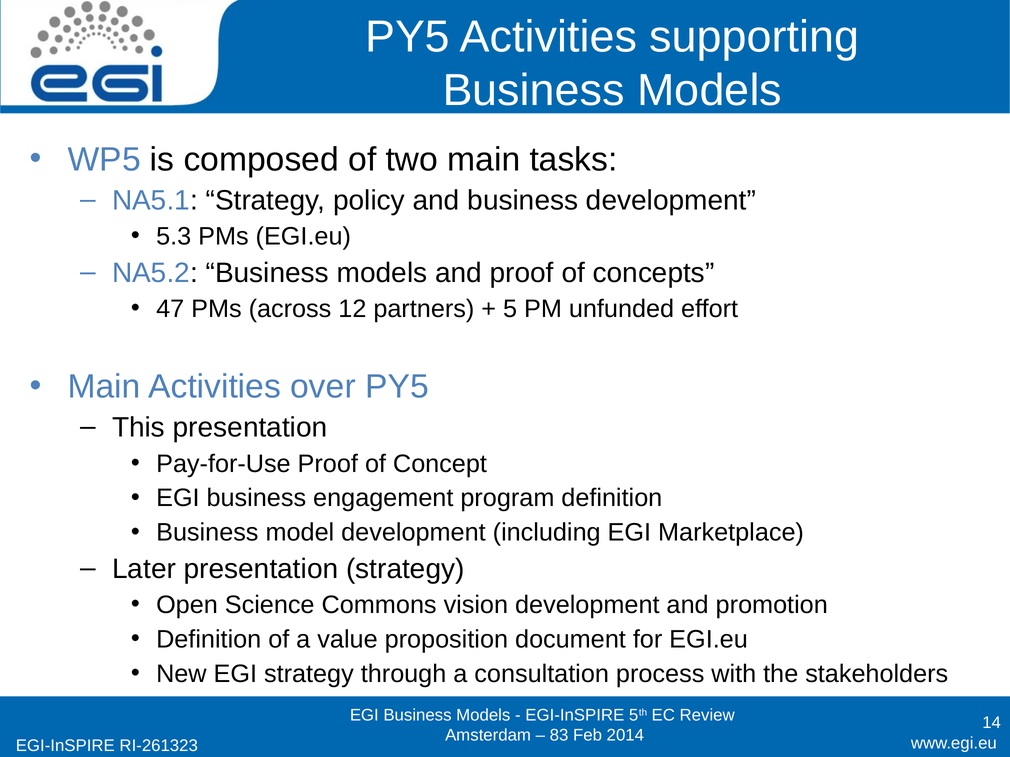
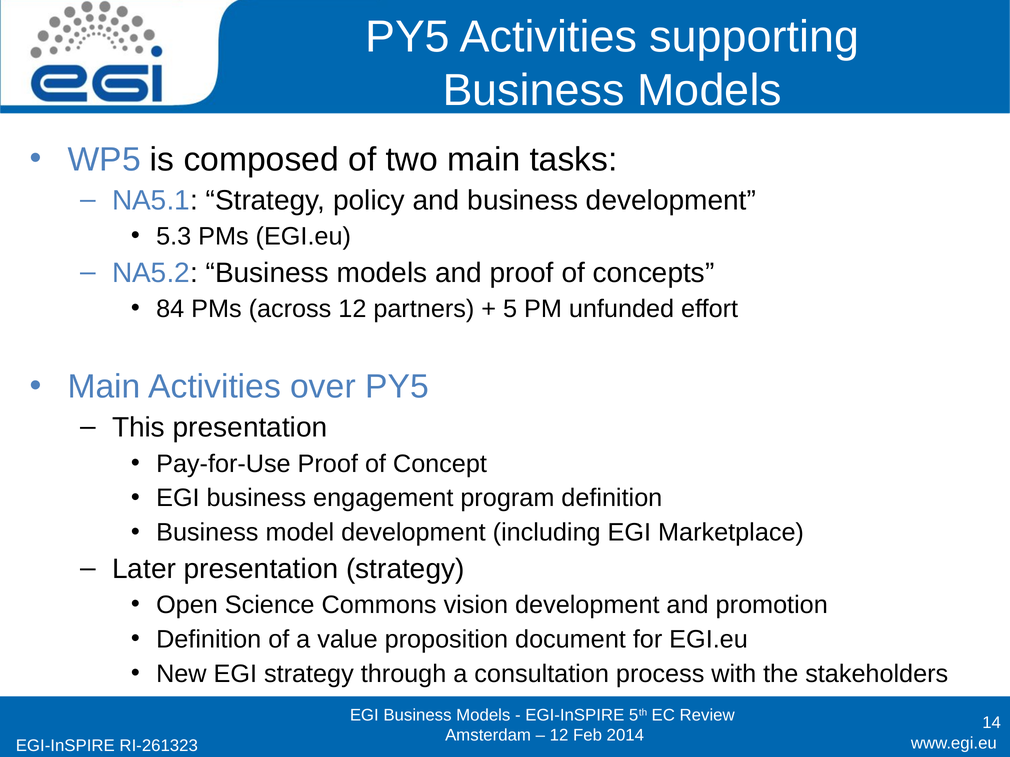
47: 47 -> 84 (170, 309)
83: 83 -> 12 (559, 736)
